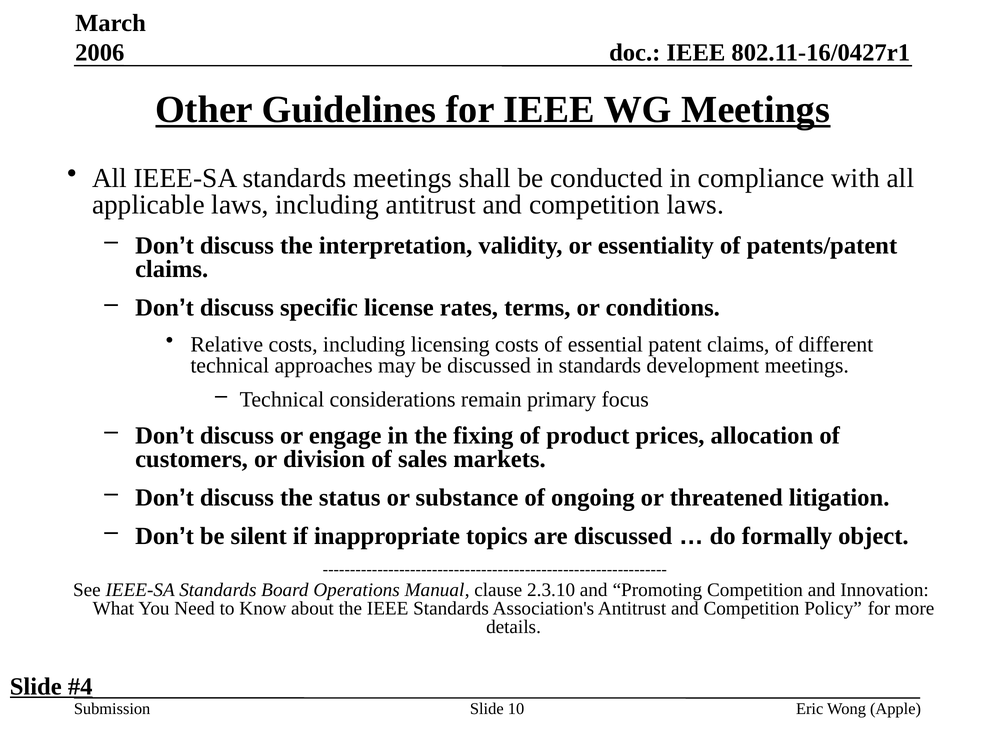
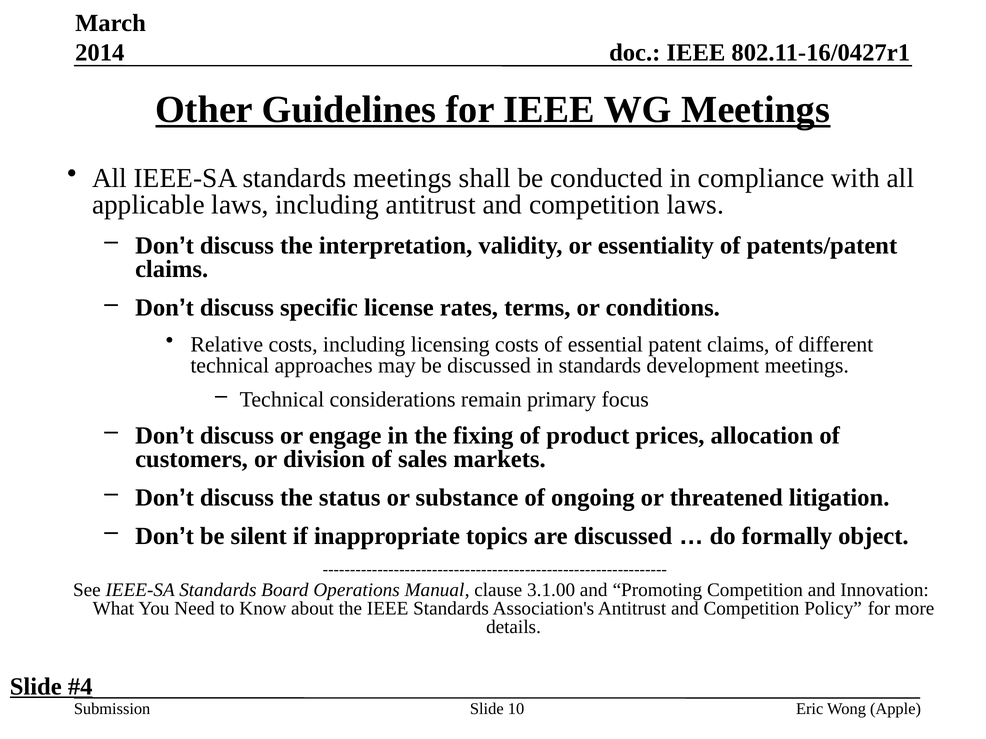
2006: 2006 -> 2014 (100, 53)
2.3.10: 2.3.10 -> 3.1.00 (551, 590)
